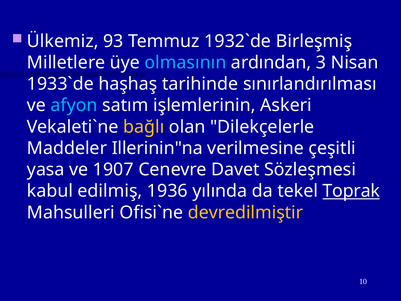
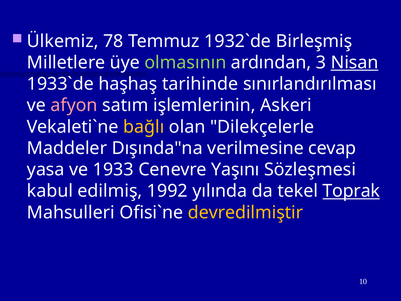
93: 93 -> 78 (113, 41)
olmasının colour: light blue -> light green (185, 63)
Nisan underline: none -> present (355, 63)
afyon colour: light blue -> pink (74, 105)
Illerinin"na: Illerinin"na -> Dışında"na (157, 148)
çeşitli: çeşitli -> cevap (332, 148)
1907: 1907 -> 1933 (113, 170)
Davet: Davet -> Yaşını (235, 170)
1936: 1936 -> 1992 (167, 191)
